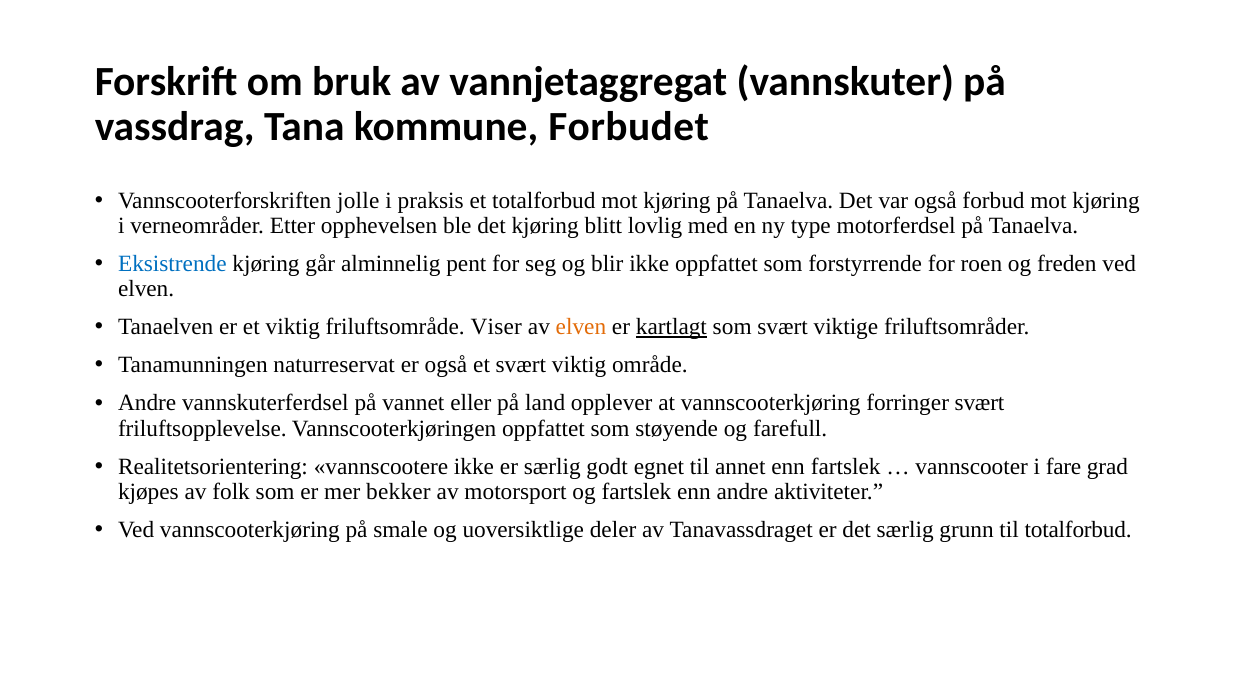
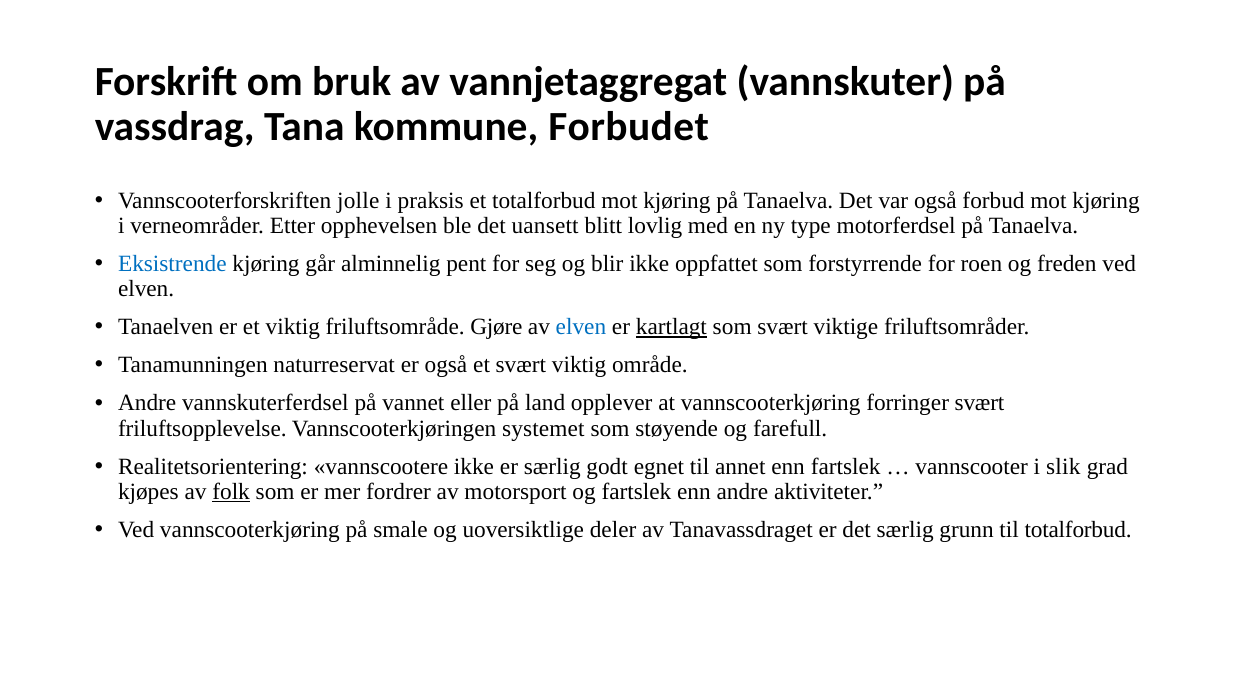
det kjøring: kjøring -> uansett (545, 226)
Viser: Viser -> Gjøre (496, 327)
elven colour: orange -> blue (581, 327)
Vannscooterkjøringen oppfattet: oppfattet -> systemet (543, 429)
fare: fare -> slik (1063, 467)
folk underline: none -> present (231, 492)
bekker: bekker -> fordrer (399, 492)
